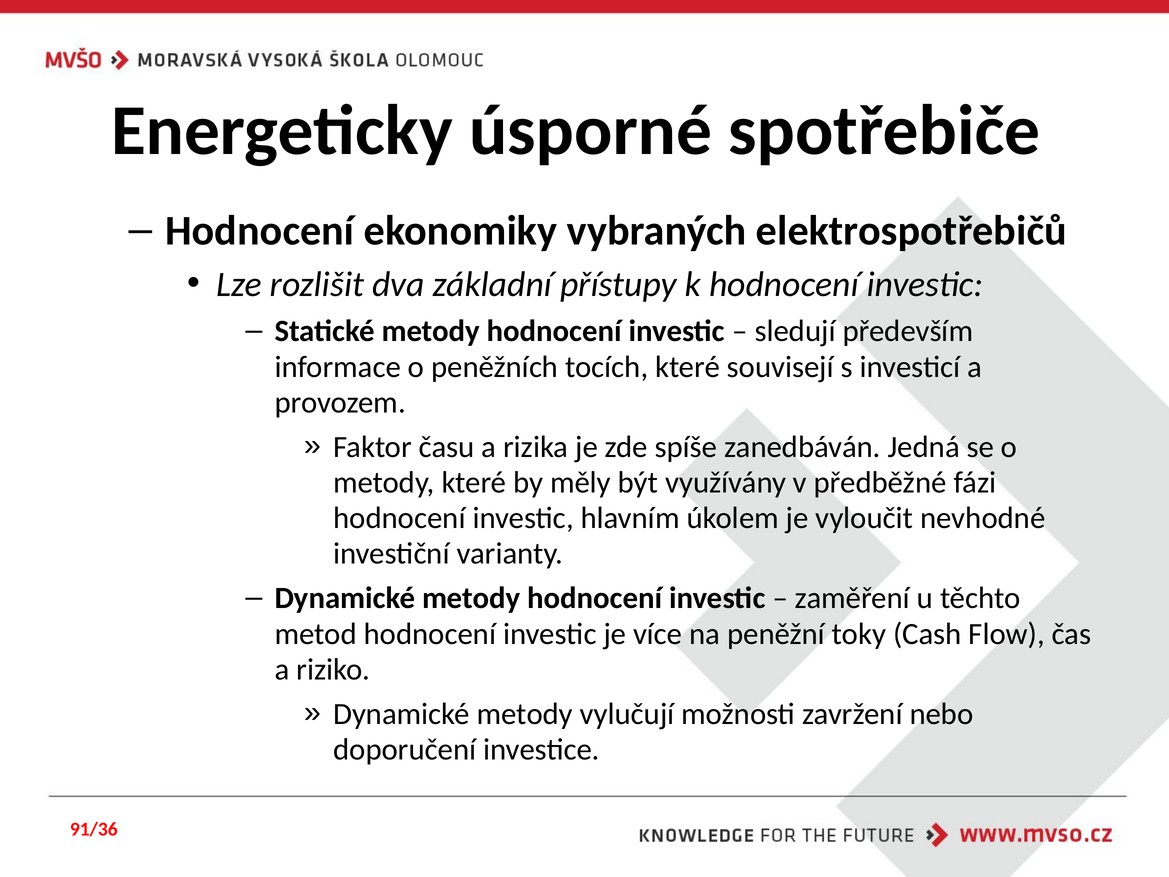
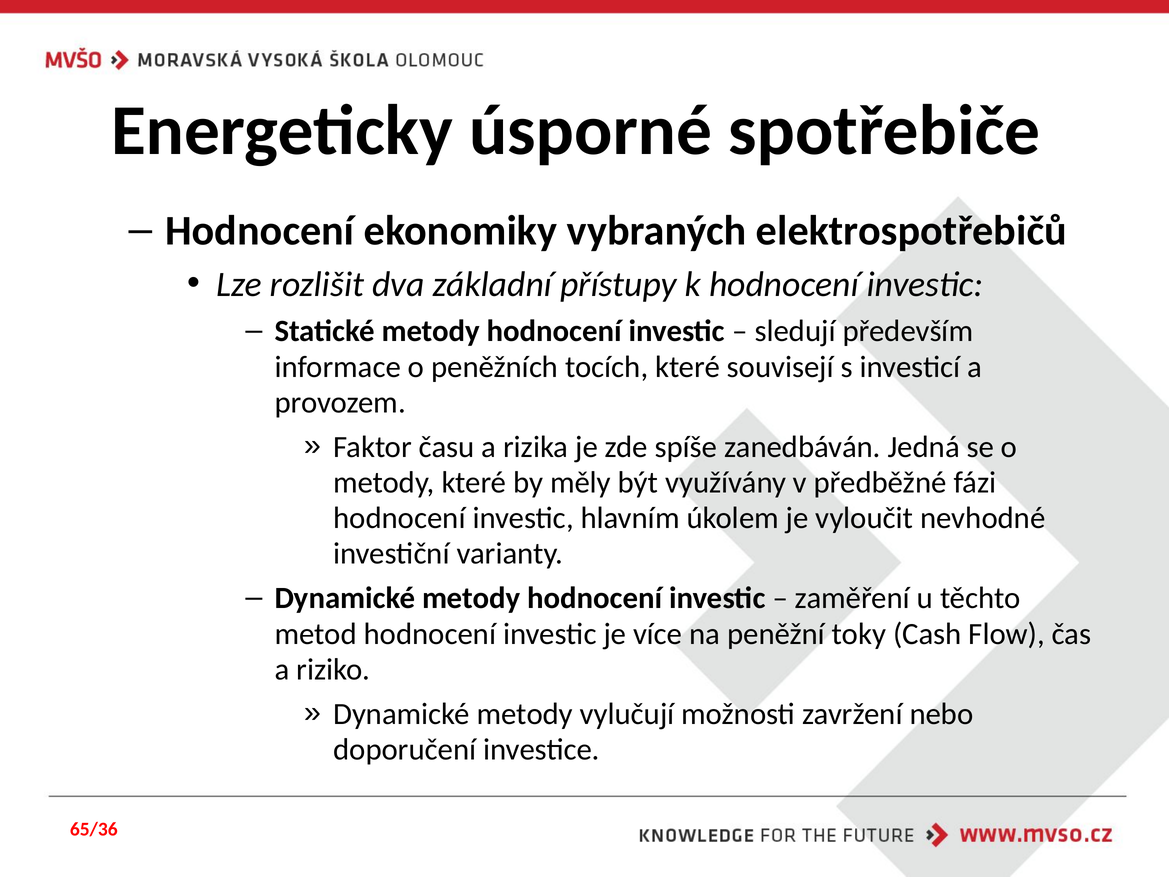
91/36: 91/36 -> 65/36 (94, 829)
